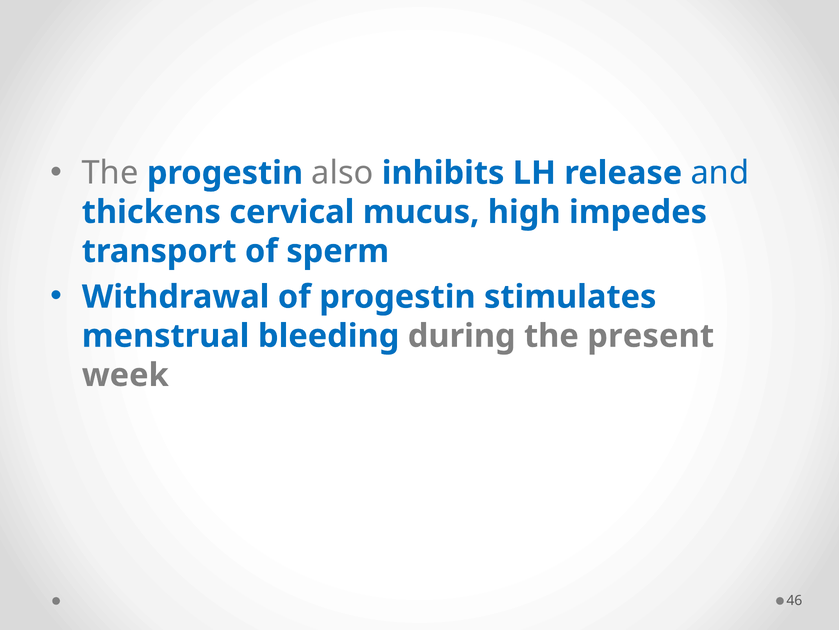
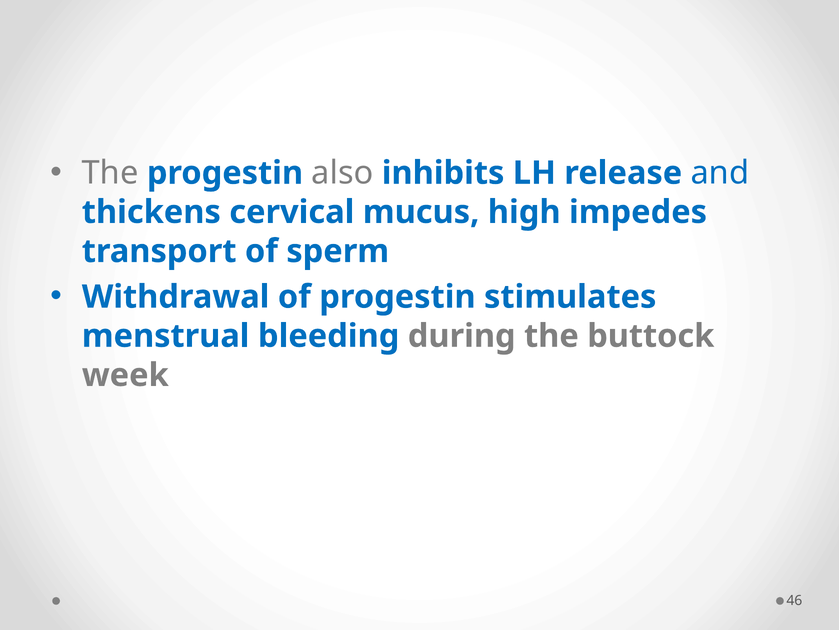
present: present -> buttock (651, 336)
